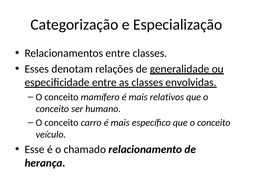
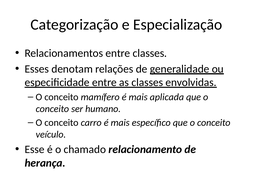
relativos: relativos -> aplicada (167, 97)
